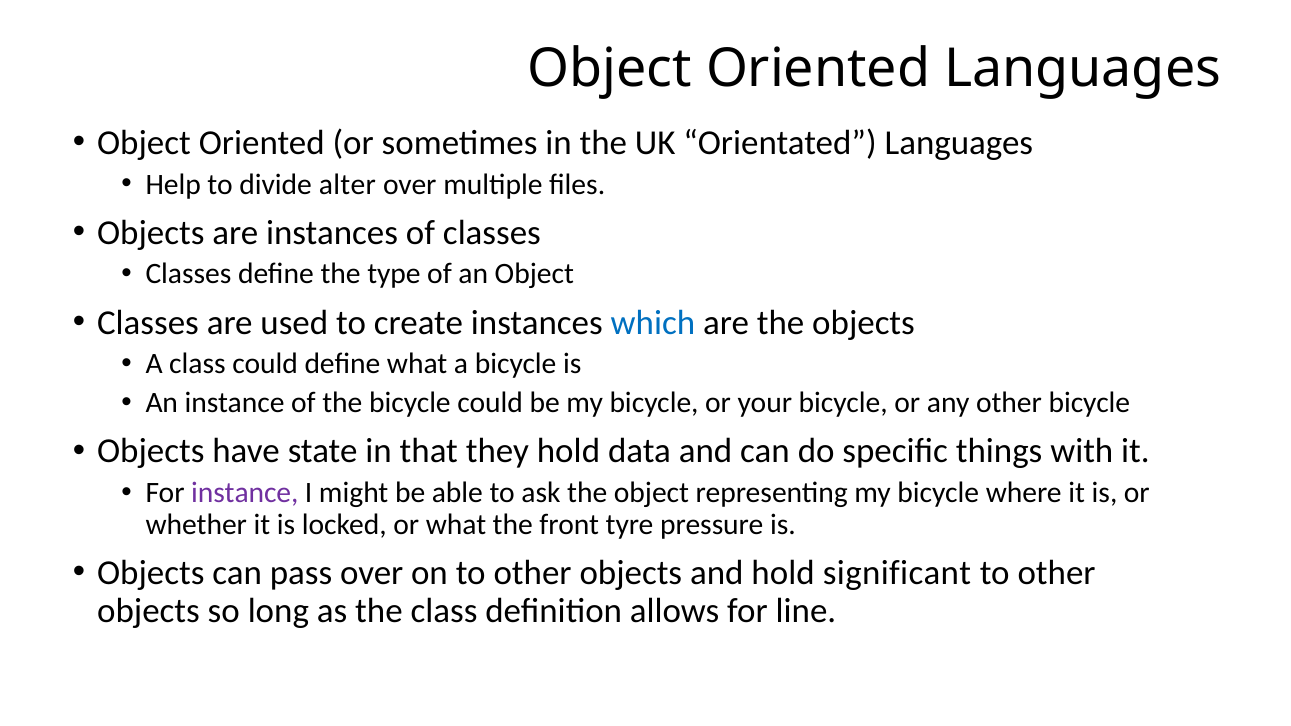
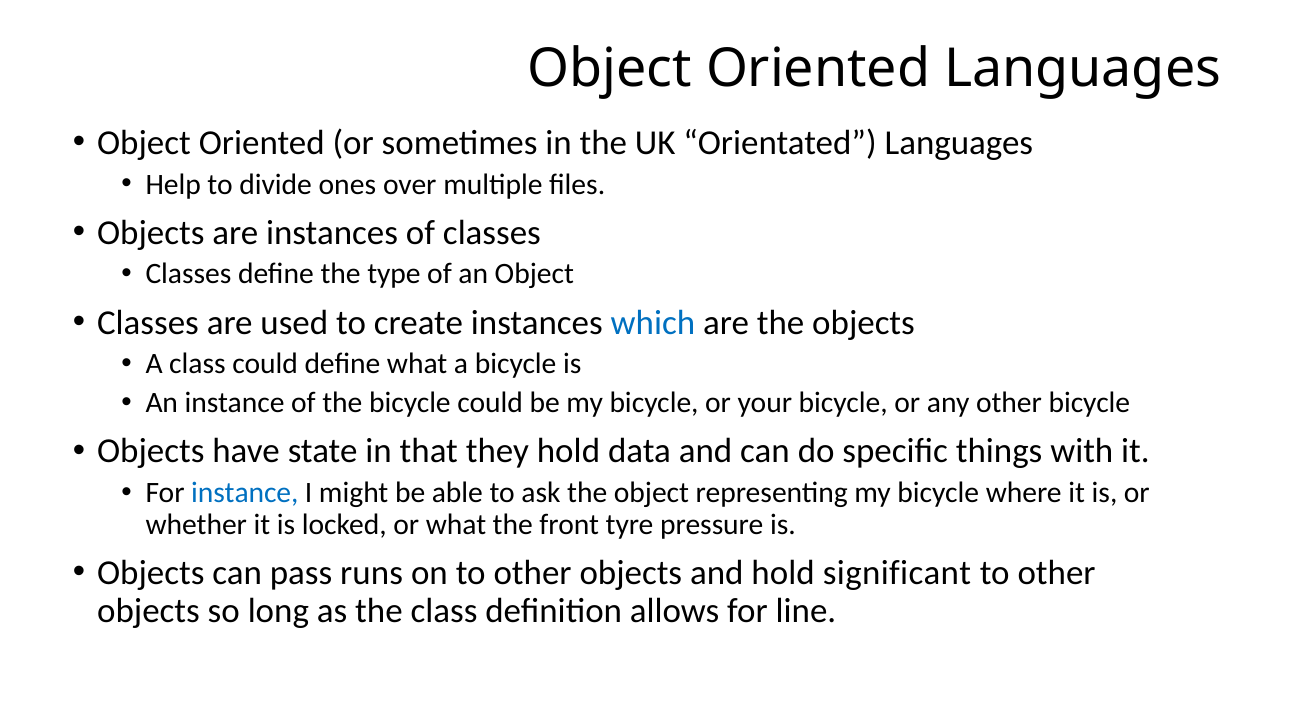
alter: alter -> ones (347, 184)
instance colour: purple -> blue (245, 493)
pass over: over -> runs (372, 573)
